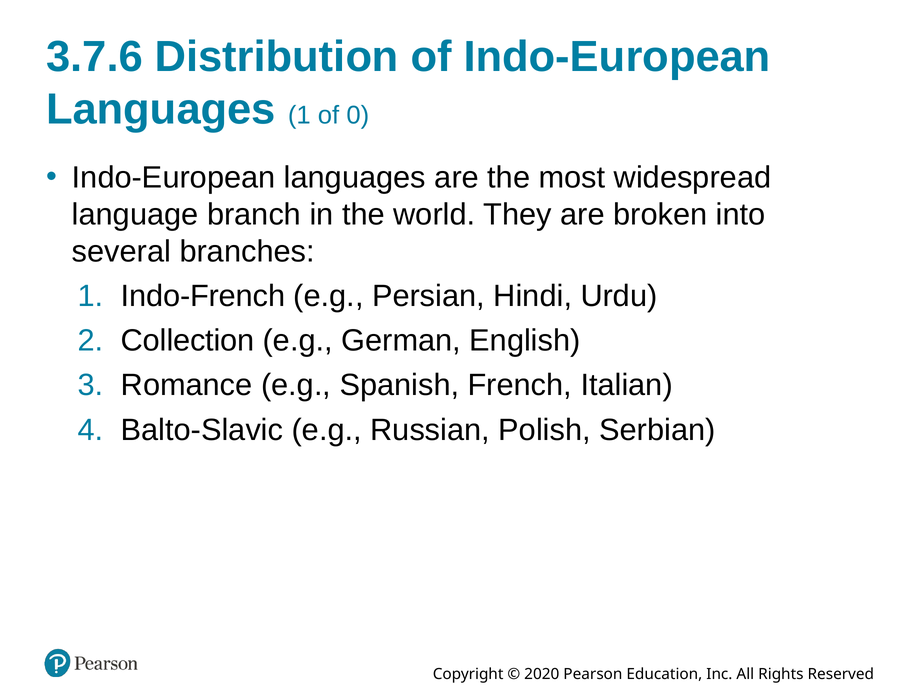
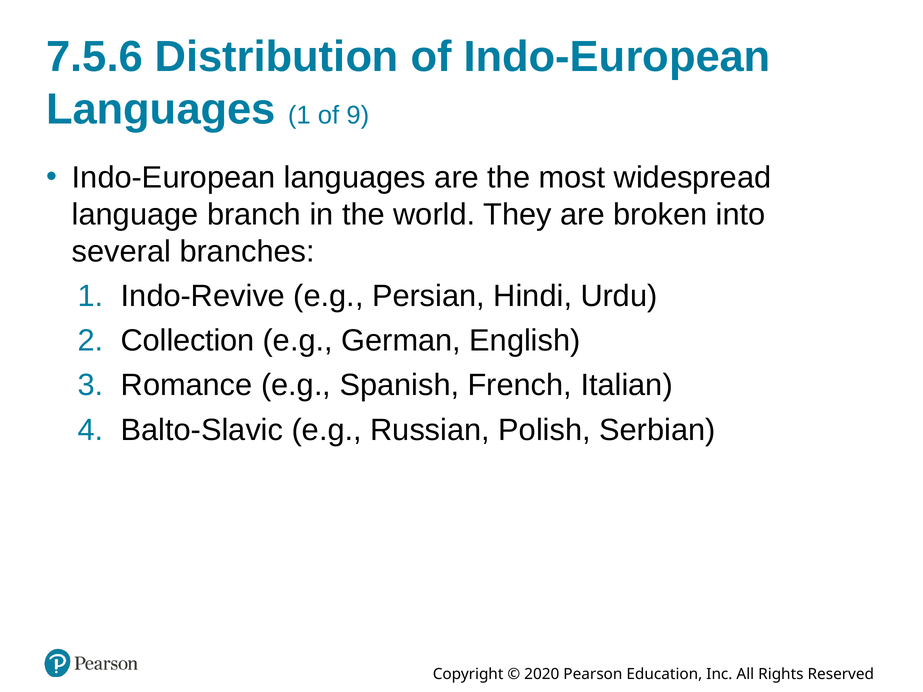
3.7.6: 3.7.6 -> 7.5.6 (94, 57)
0: 0 -> 9 (358, 115)
Indo-French: Indo-French -> Indo-Revive (203, 296)
